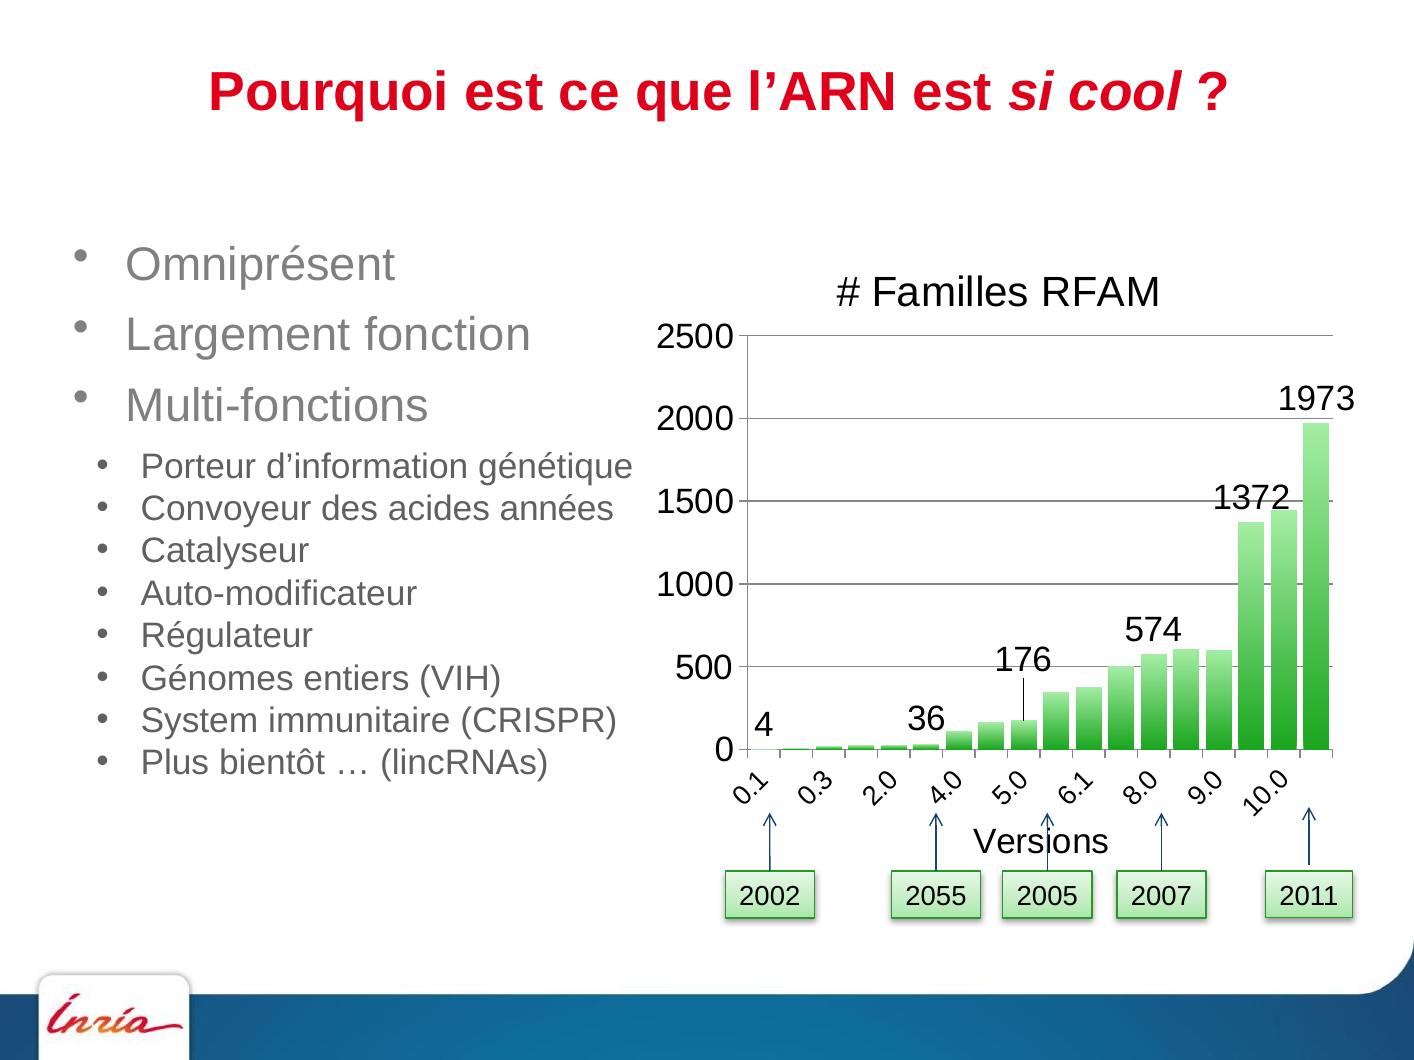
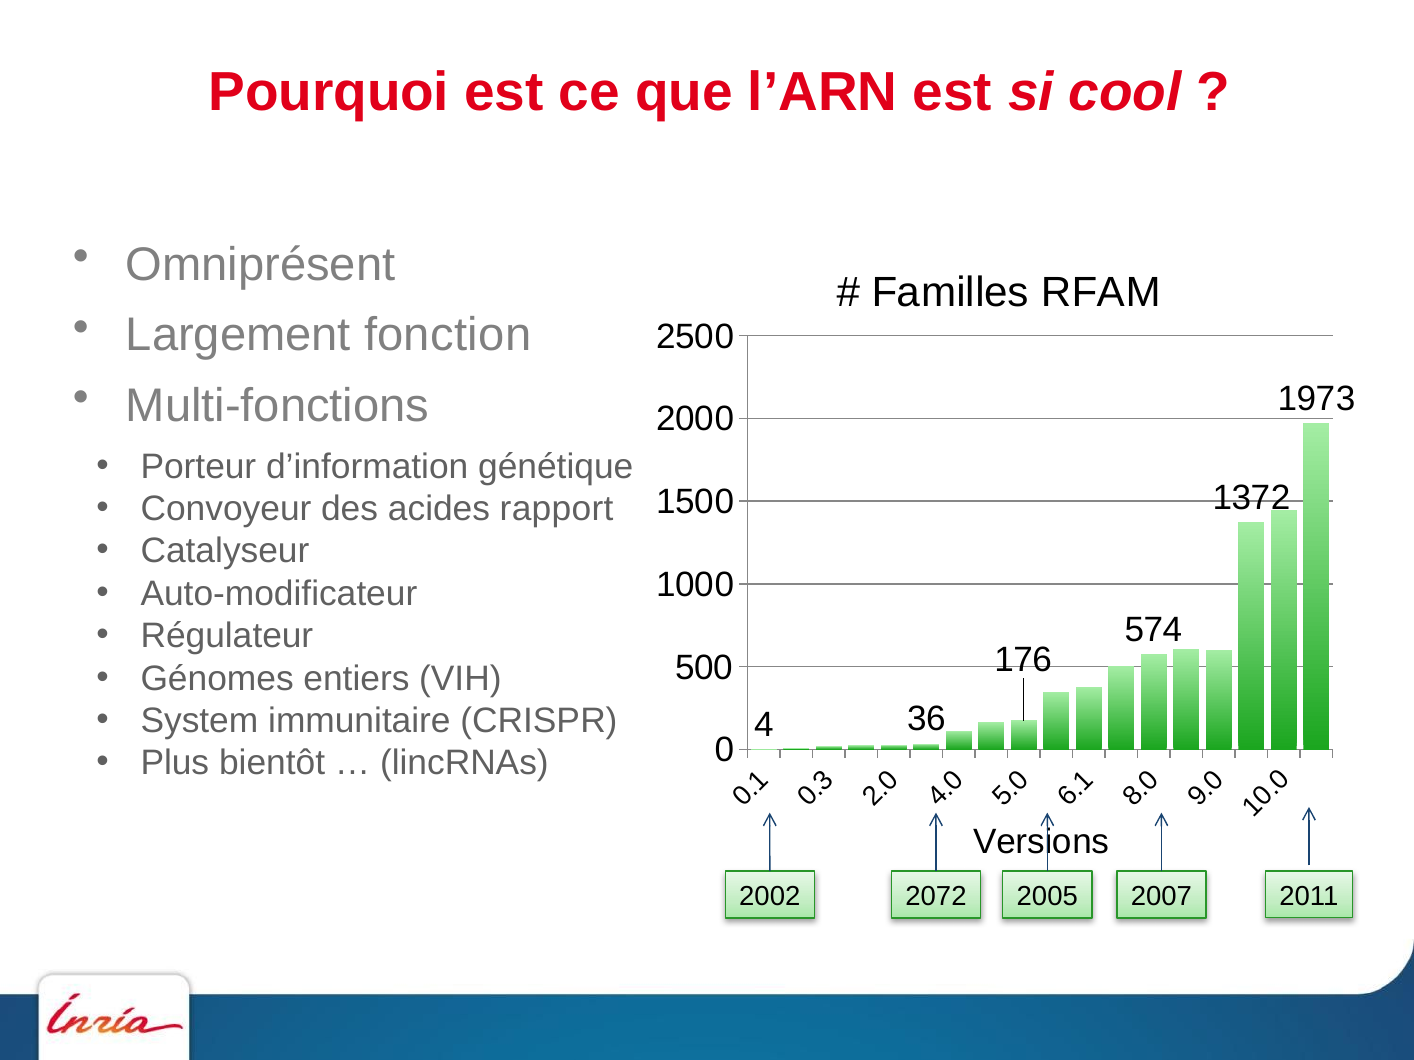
années: années -> rapport (557, 509)
2055: 2055 -> 2072 (936, 897)
